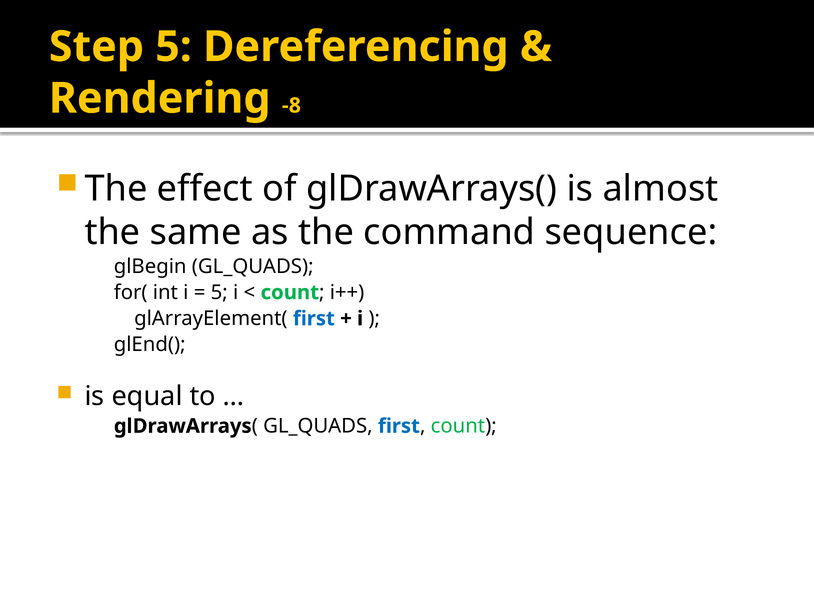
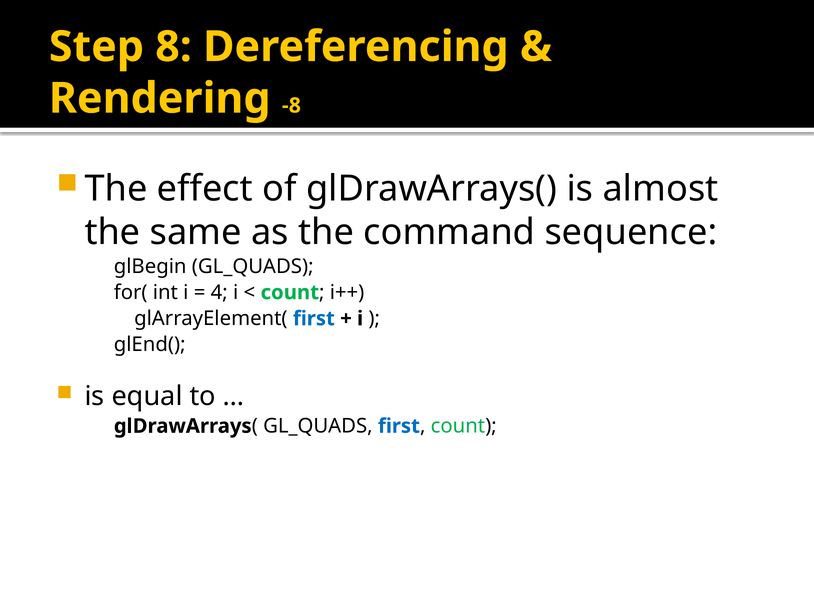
Step 5: 5 -> 8 (174, 47)
5: 5 -> 4 (219, 292)
